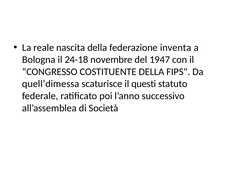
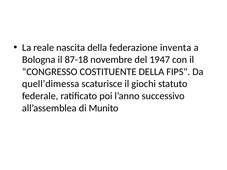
24-18: 24-18 -> 87-18 (76, 60)
questi: questi -> giochi (144, 84)
Società: Società -> Munito (104, 108)
